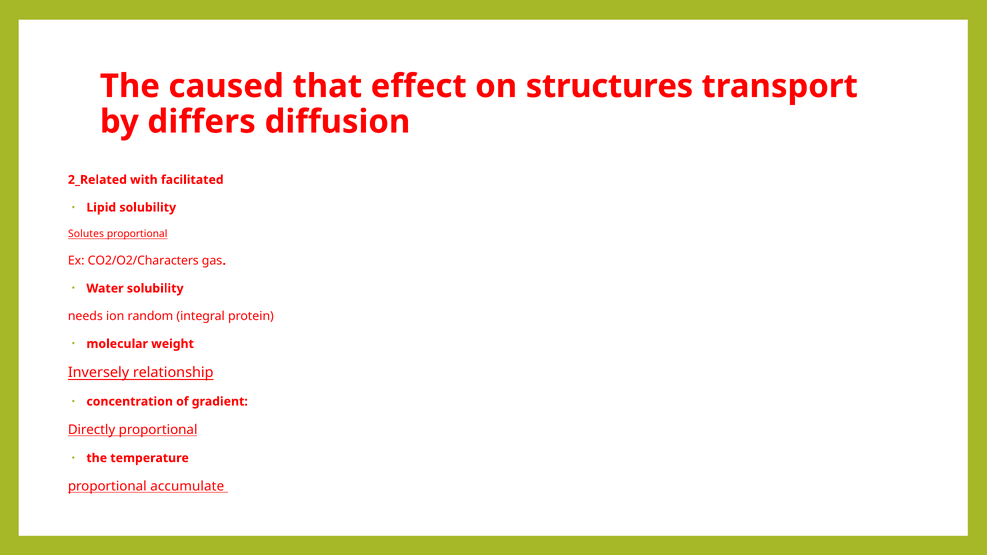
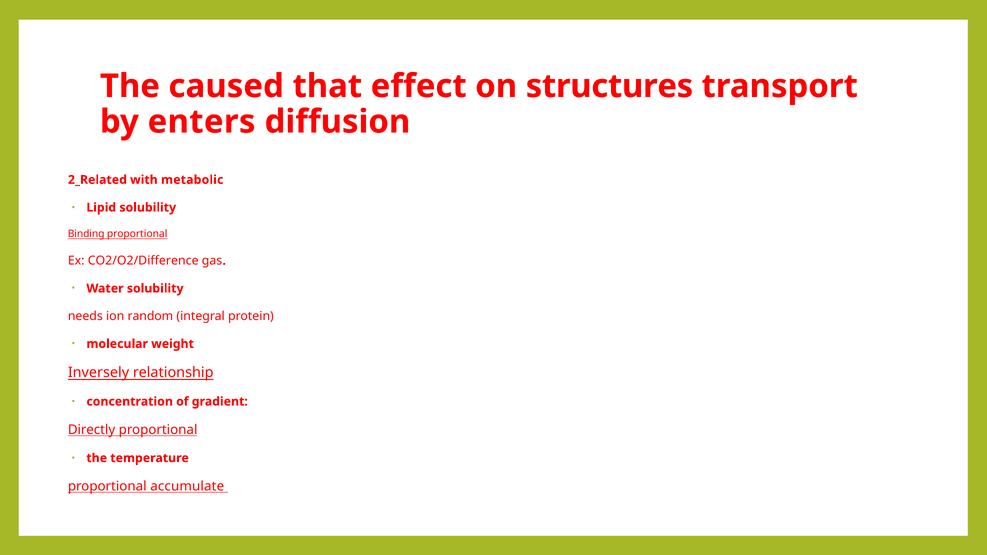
differs: differs -> enters (202, 122)
facilitated: facilitated -> metabolic (192, 180)
Solutes: Solutes -> Binding (86, 234)
CO2/O2/Characters: CO2/O2/Characters -> CO2/O2/Difference (143, 261)
